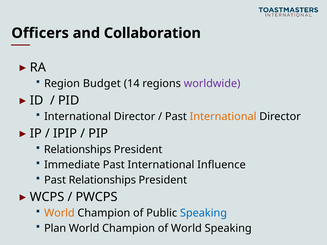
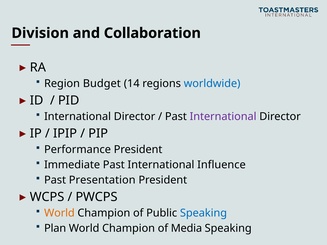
Officers: Officers -> Division (40, 33)
worldwide colour: purple -> blue (212, 84)
International colour: orange -> purple (223, 117)
Relationships: Relationships -> Performance (78, 150)
Past Relationships: Relationships -> Presentation (102, 180)
of World: World -> Media (186, 229)
